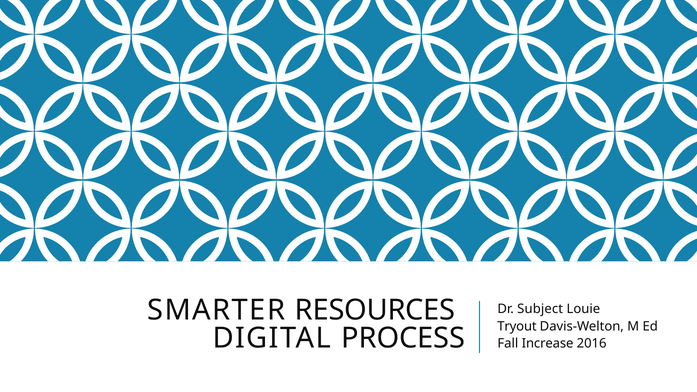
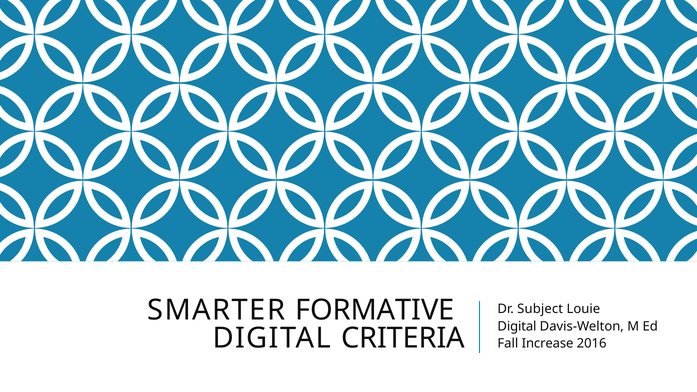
RESOURCES: RESOURCES -> FORMATIVE (375, 310)
Tryout: Tryout -> Digital (517, 326)
PROCESS: PROCESS -> CRITERIA (403, 338)
